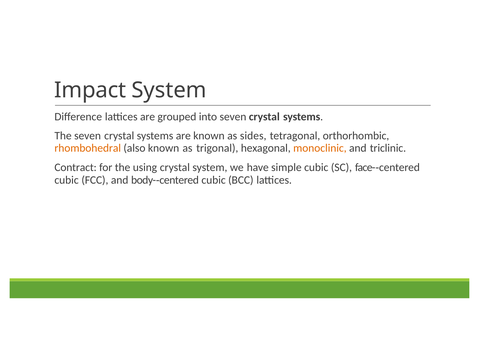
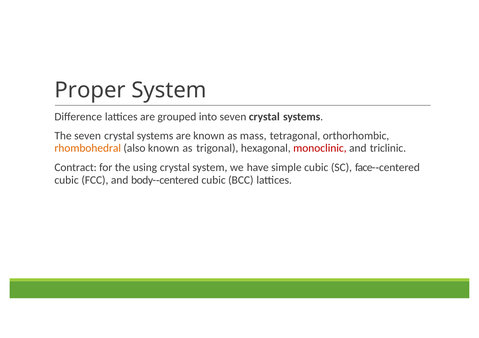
Impact: Impact -> Proper (90, 90)
sides: sides -> mass (253, 136)
monoclinic colour: orange -> red (320, 148)
